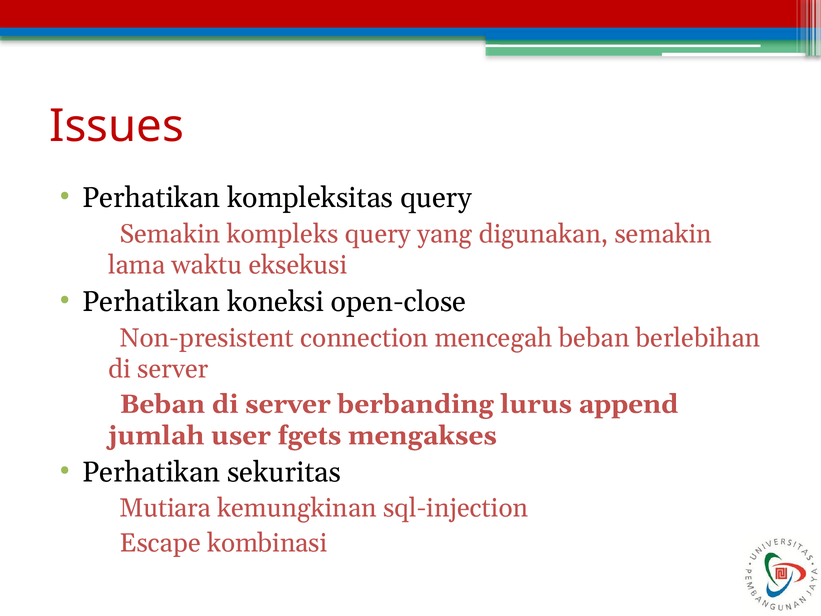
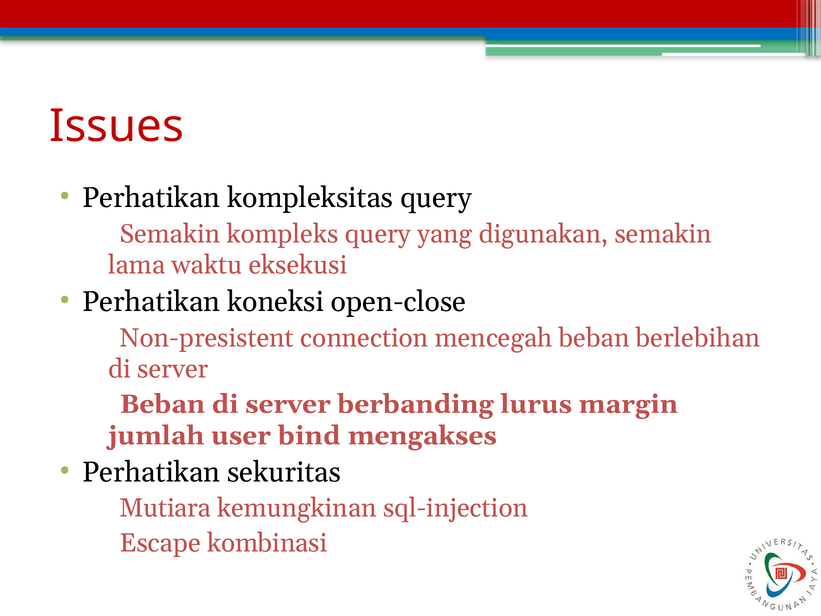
append: append -> margin (628, 404)
fgets: fgets -> bind (309, 435)
